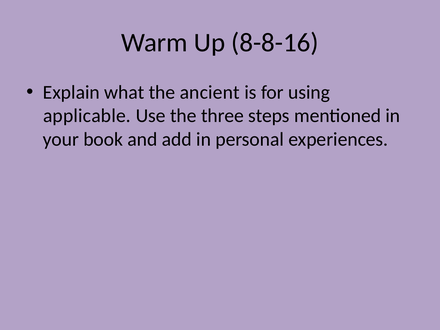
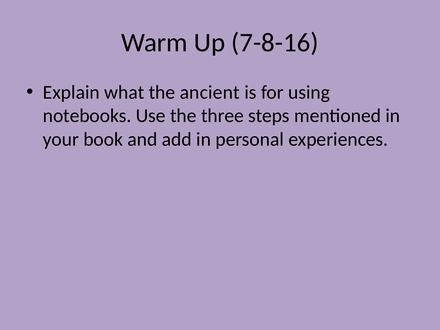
8-8-16: 8-8-16 -> 7-8-16 (275, 43)
applicable: applicable -> notebooks (87, 116)
